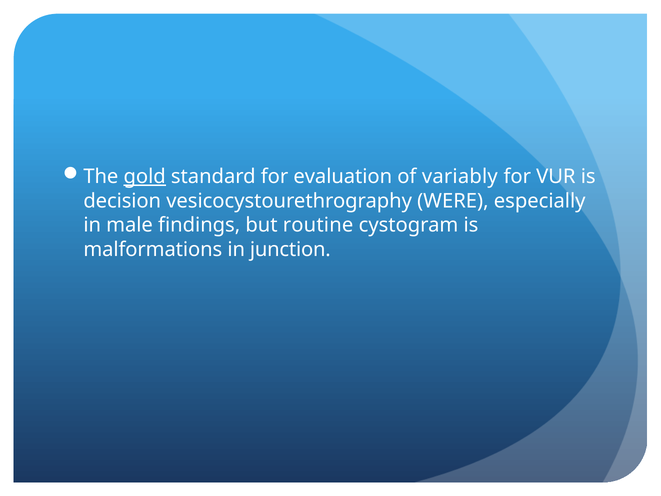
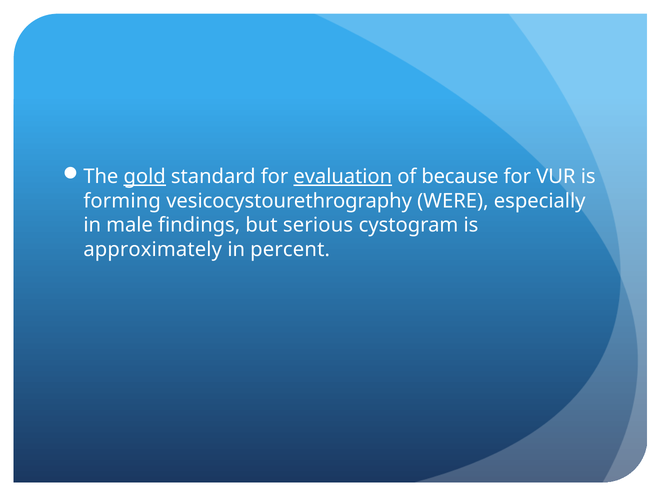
evaluation underline: none -> present (343, 177)
variably: variably -> because (460, 177)
decision: decision -> forming (122, 201)
routine: routine -> serious (318, 225)
malformations: malformations -> approximately (153, 249)
junction: junction -> percent (290, 249)
